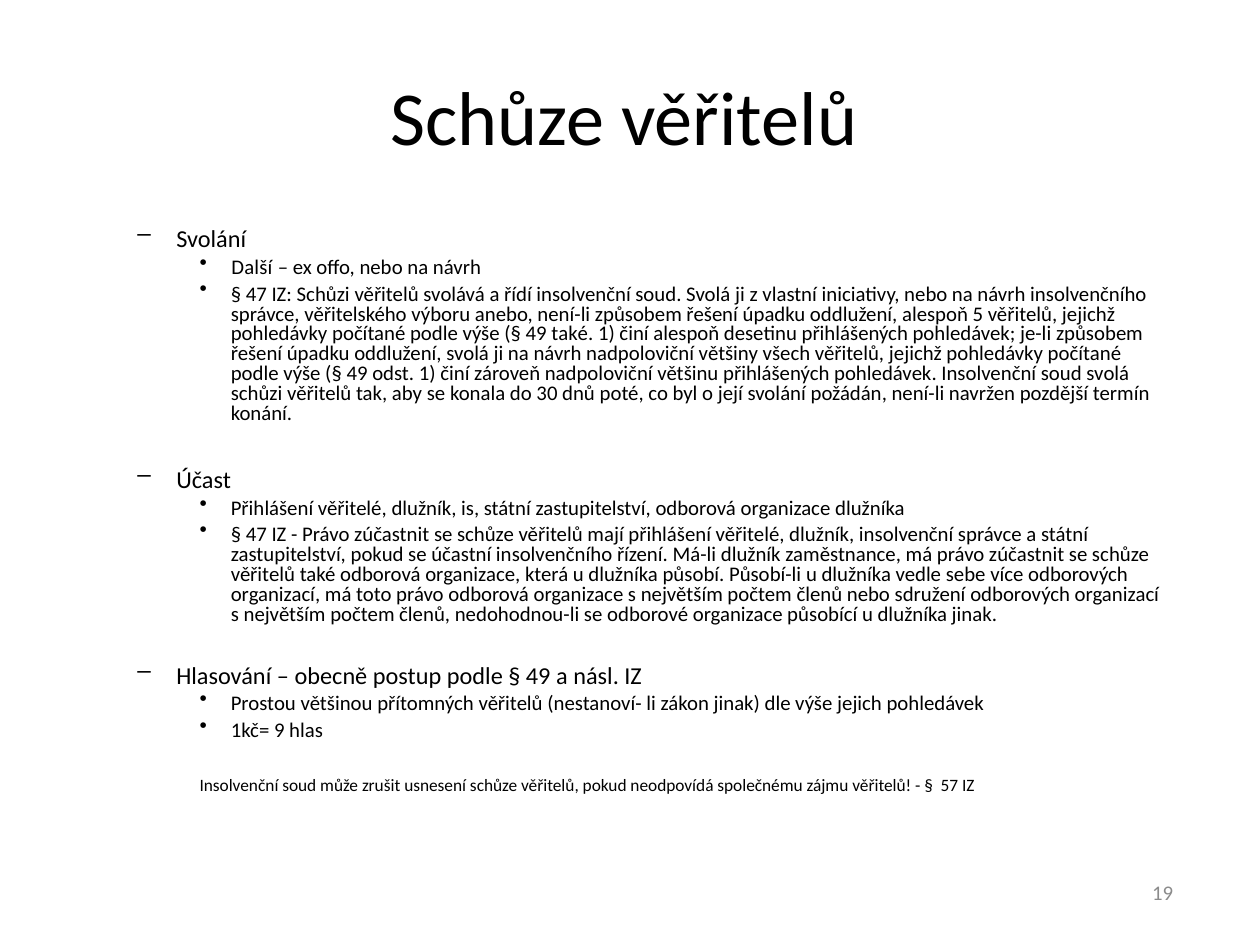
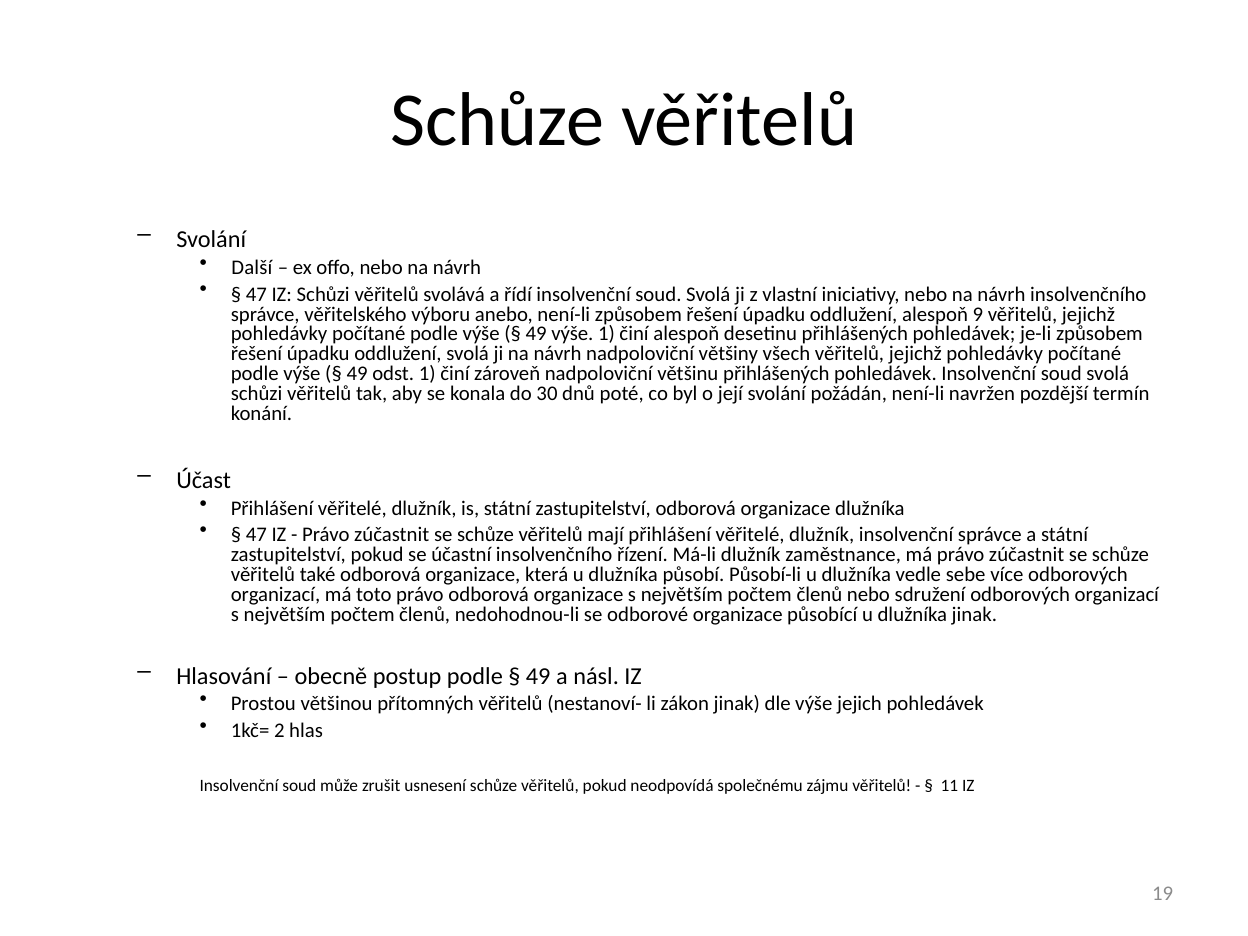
5: 5 -> 9 (978, 314)
49 také: také -> výše (572, 334)
9: 9 -> 2 (279, 731)
57: 57 -> 11 (949, 786)
